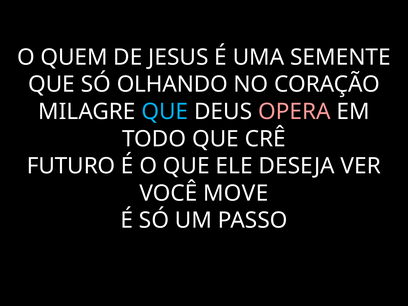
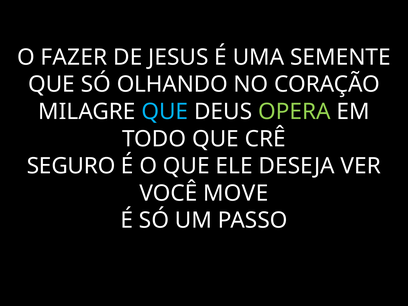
QUEM: QUEM -> FAZER (74, 57)
OPERA colour: pink -> light green (294, 112)
FUTURO: FUTURO -> SEGURO (71, 166)
